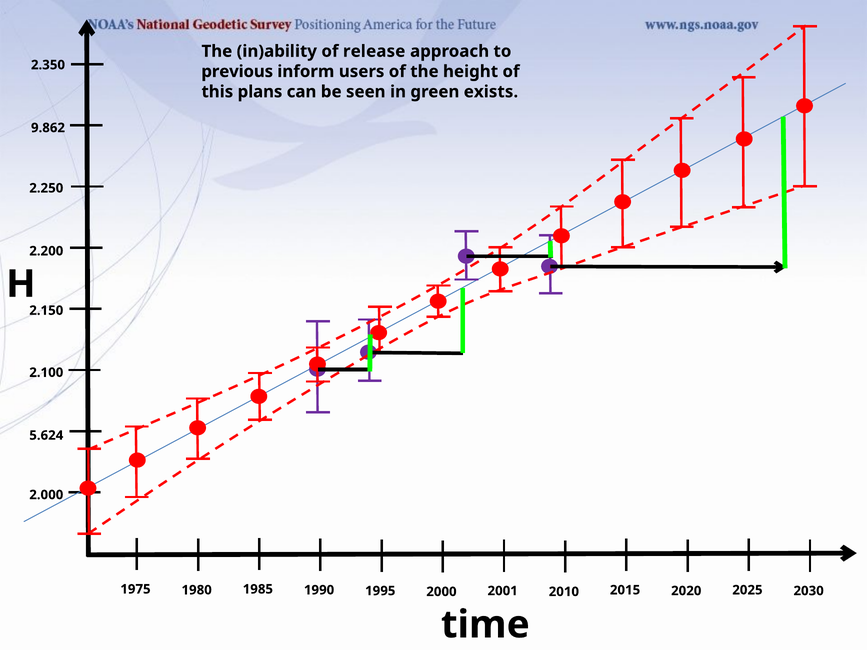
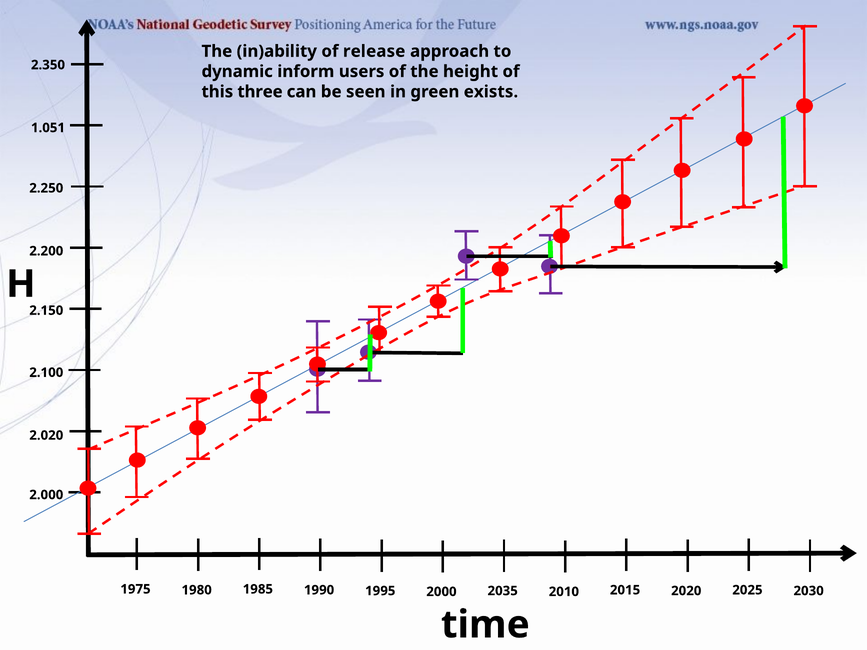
previous: previous -> dynamic (237, 72)
plans: plans -> three (260, 92)
9.862: 9.862 -> 1.051 (48, 128)
5.624: 5.624 -> 2.020 (46, 436)
2001: 2001 -> 2035 (503, 591)
